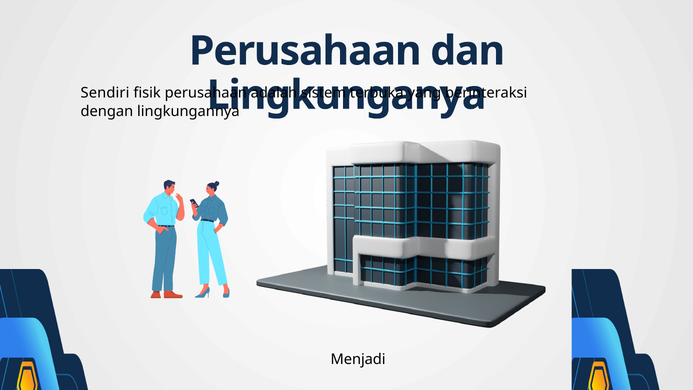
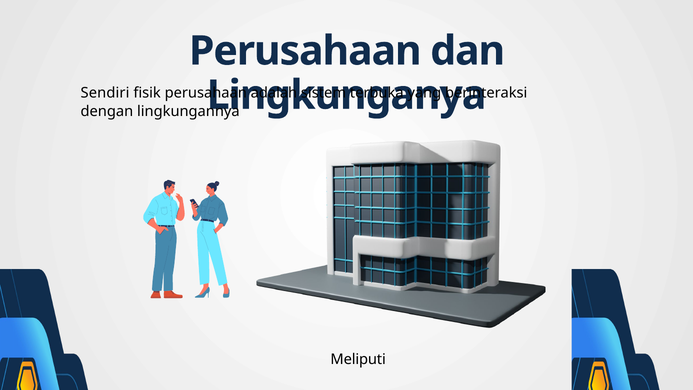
Menjadi: Menjadi -> Meliputi (358, 359)
